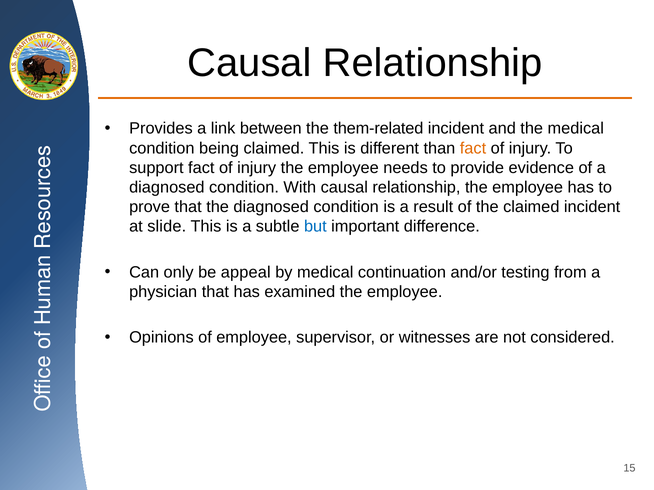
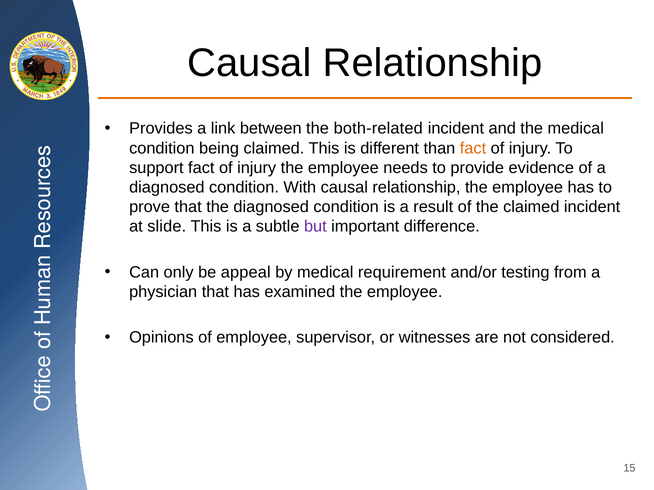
them-related: them-related -> both-related (378, 129)
but colour: blue -> purple (315, 227)
continuation: continuation -> requirement (402, 273)
